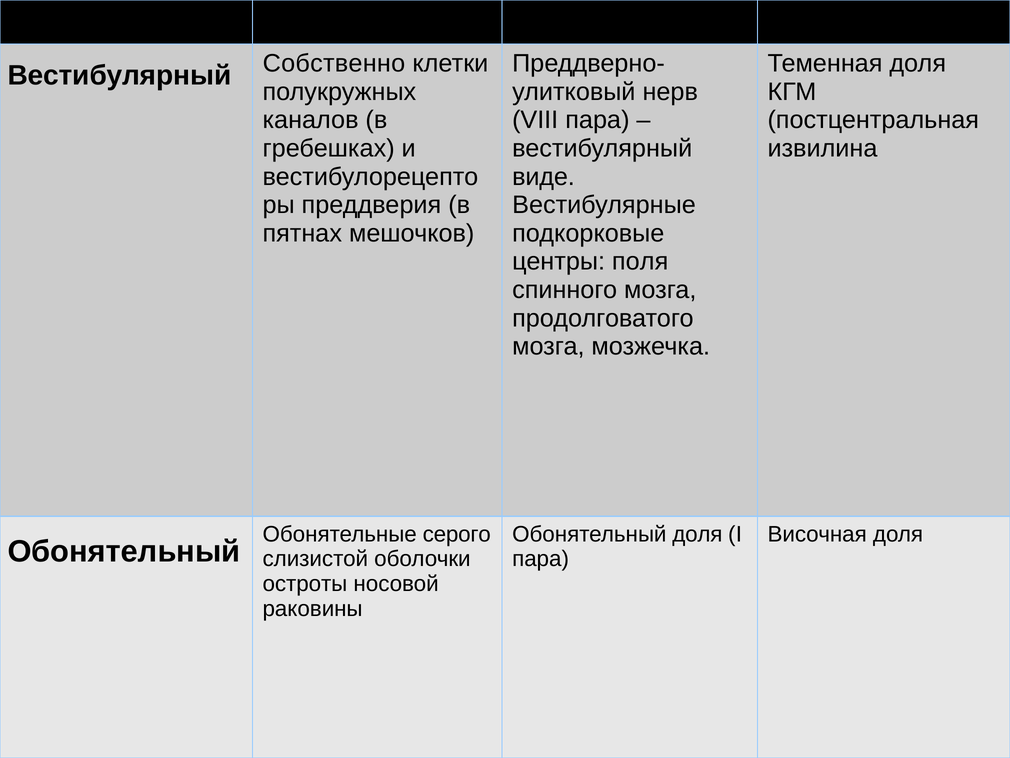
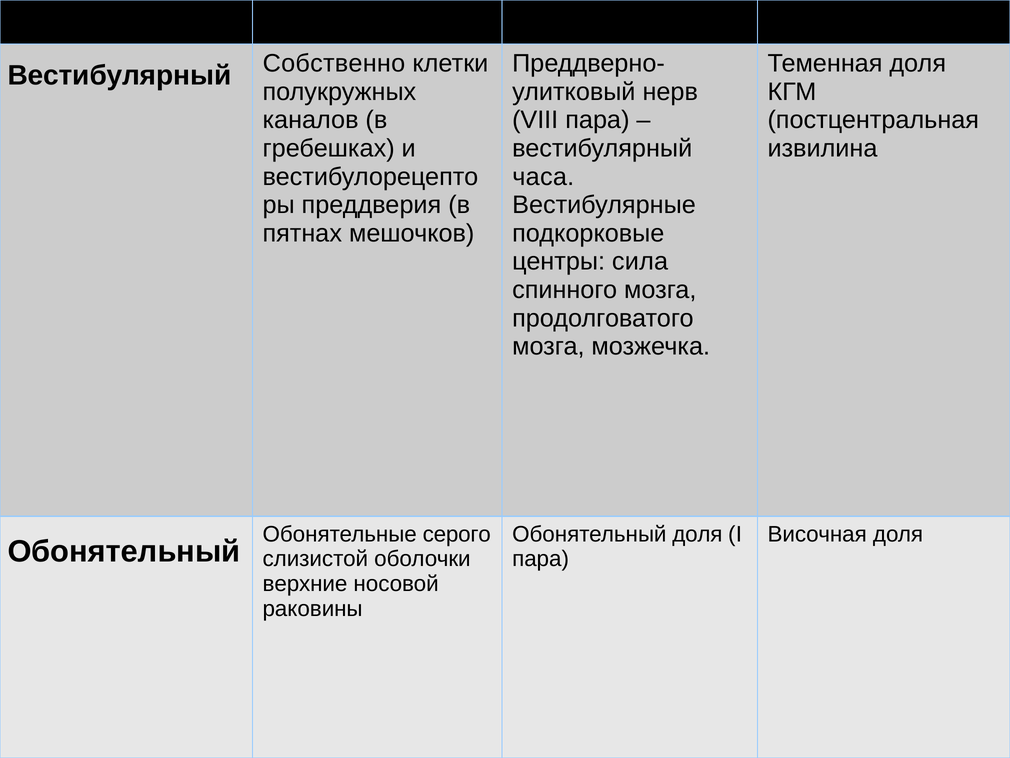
виде: виде -> часа (543, 177)
поля: поля -> сила (640, 261)
остроты: остроты -> верхние (305, 584)
